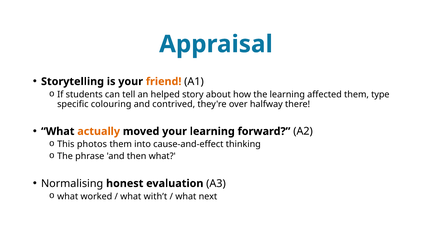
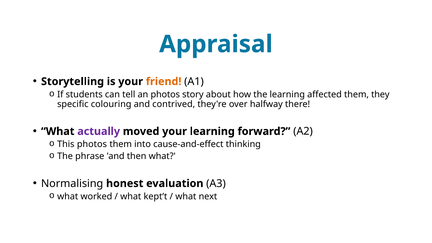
an helped: helped -> photos (165, 94)
type: type -> they (380, 94)
actually colour: orange -> purple (99, 131)
with’t: with’t -> kept’t (155, 196)
